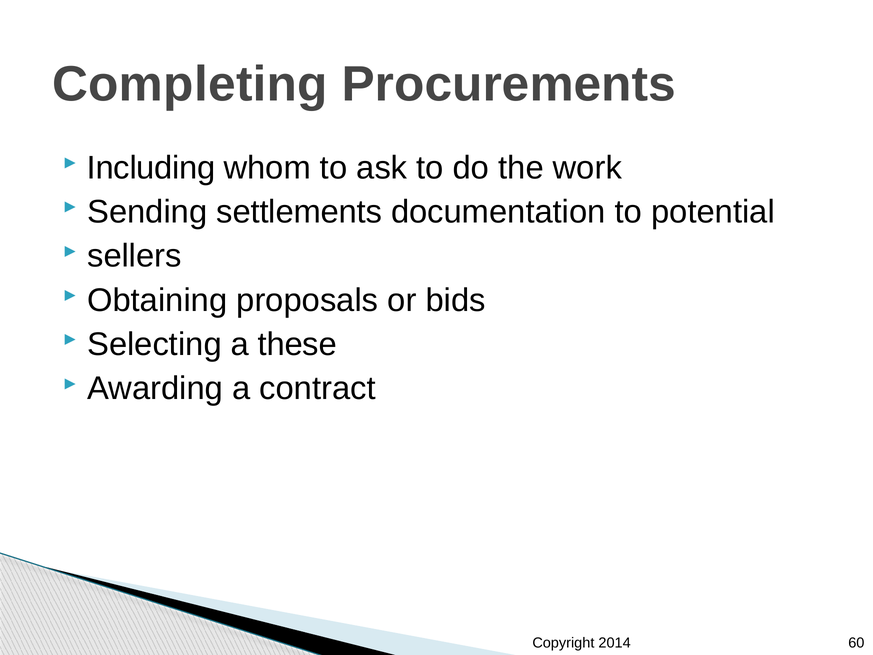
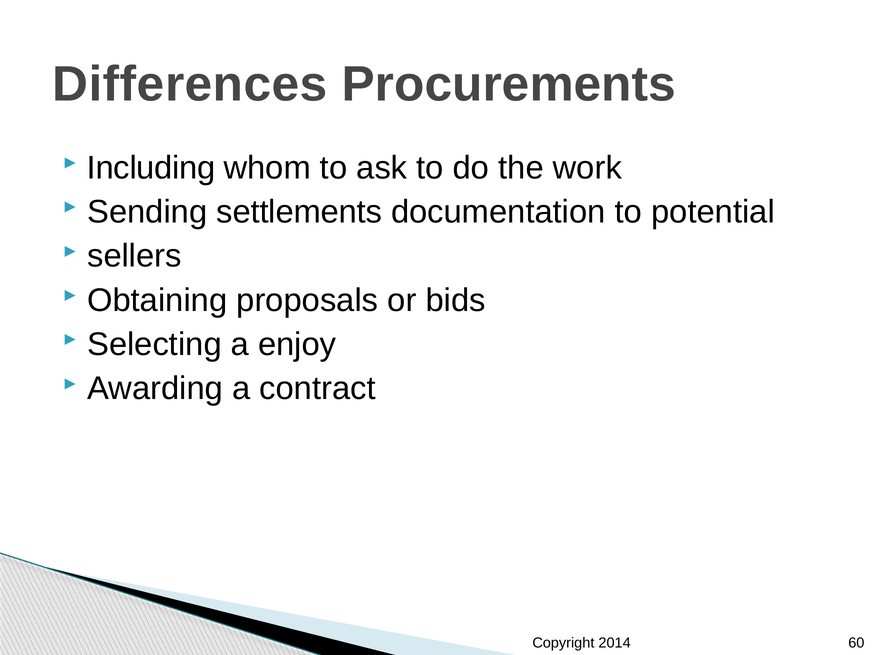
Completing: Completing -> Differences (190, 84)
these: these -> enjoy (297, 344)
